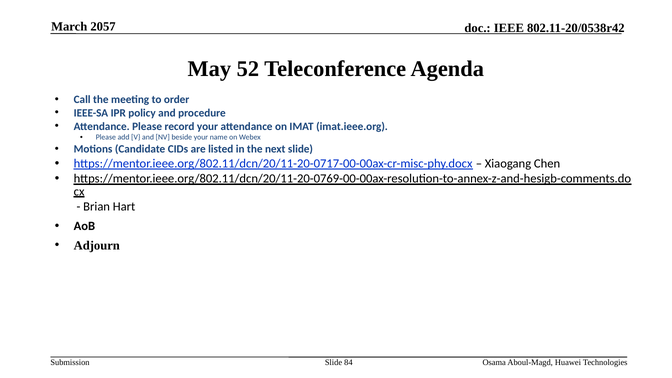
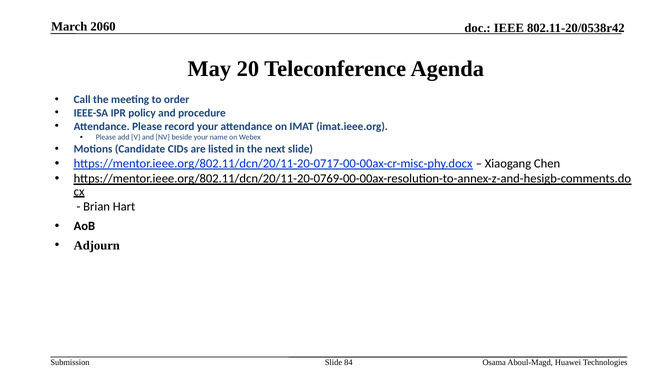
2057: 2057 -> 2060 (103, 27)
52: 52 -> 20 (248, 69)
